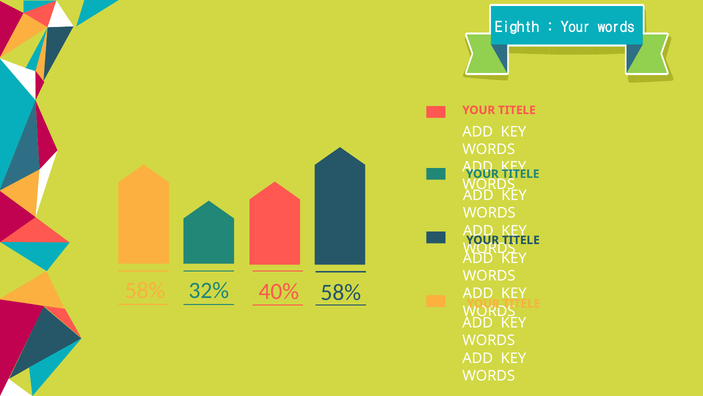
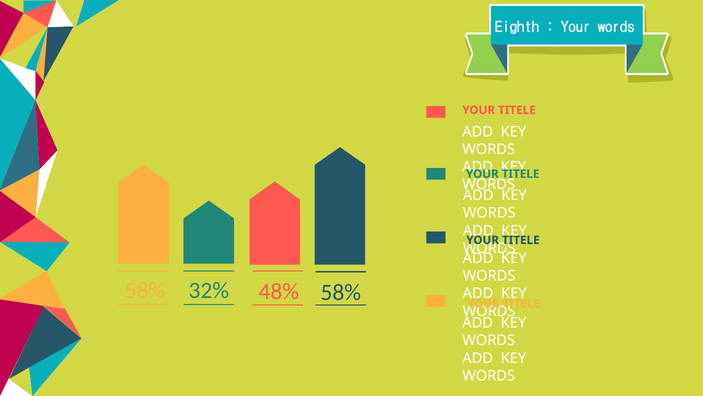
40%: 40% -> 48% (279, 291)
